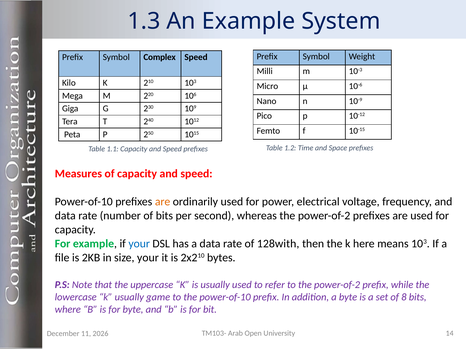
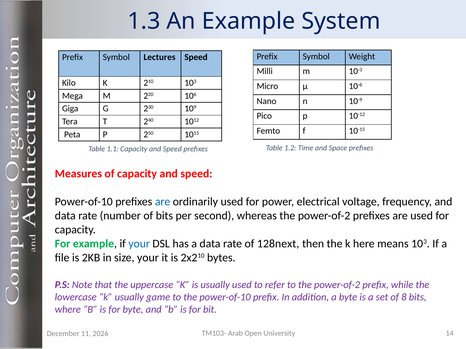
Complex: Complex -> Lectures (160, 57)
are colour: orange -> blue (163, 202)
128with: 128with -> 128next (278, 244)
